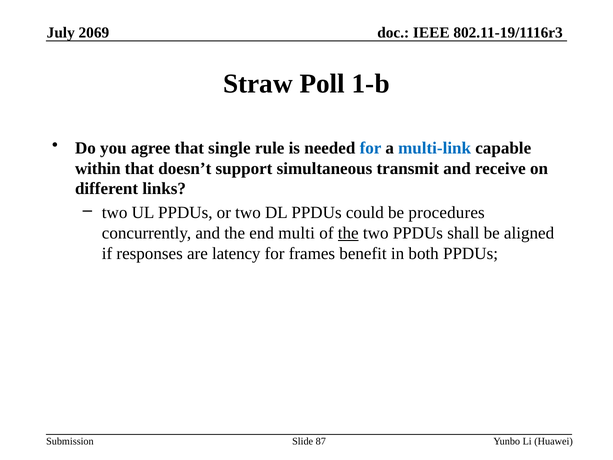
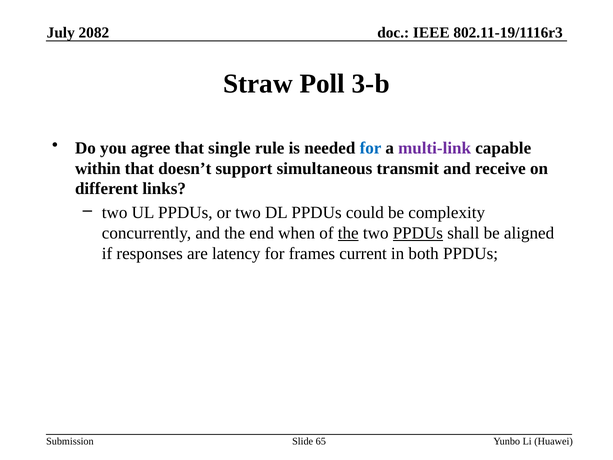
2069: 2069 -> 2082 (94, 33)
1-b: 1-b -> 3-b (371, 84)
multi-link colour: blue -> purple (435, 148)
procedures: procedures -> complexity (447, 213)
multi: multi -> when (297, 233)
PPDUs underline: none -> present (418, 233)
benefit: benefit -> current (363, 253)
87: 87 -> 65 (321, 441)
